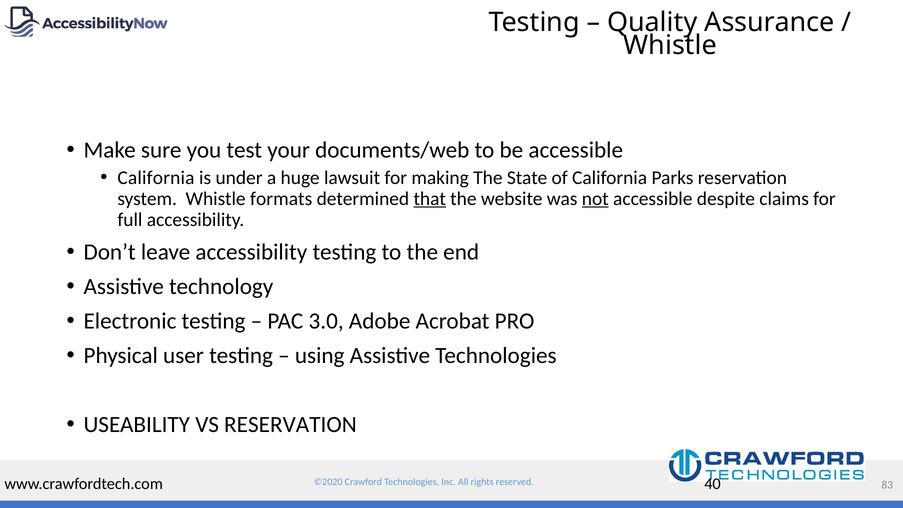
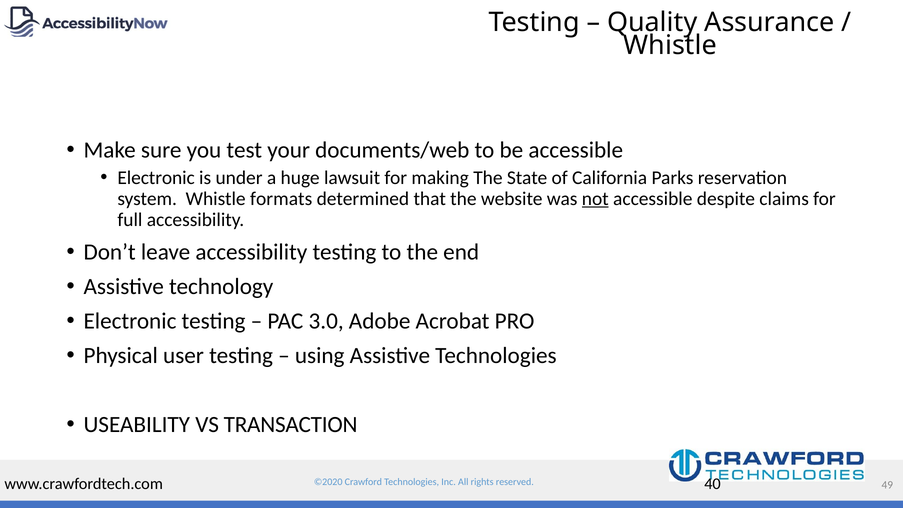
California: California -> Electronic (156, 178)
that underline: present -> none (430, 199)
VS RESERVATION: RESERVATION -> TRANSACTION (291, 424)
83: 83 -> 49 (887, 485)
